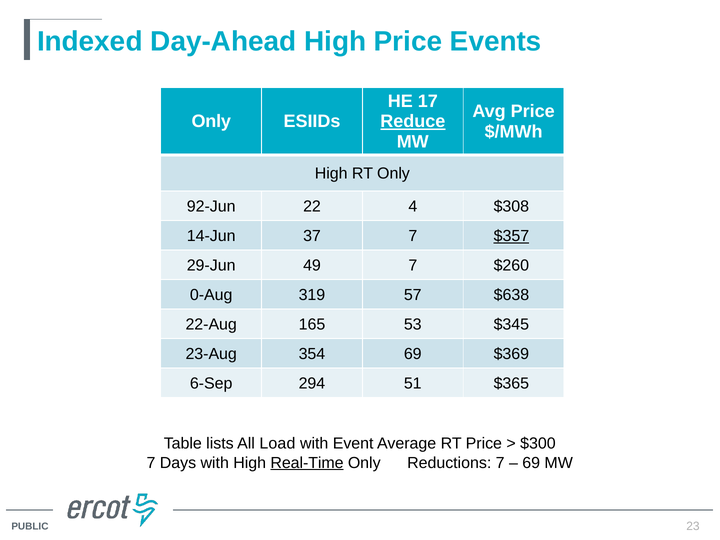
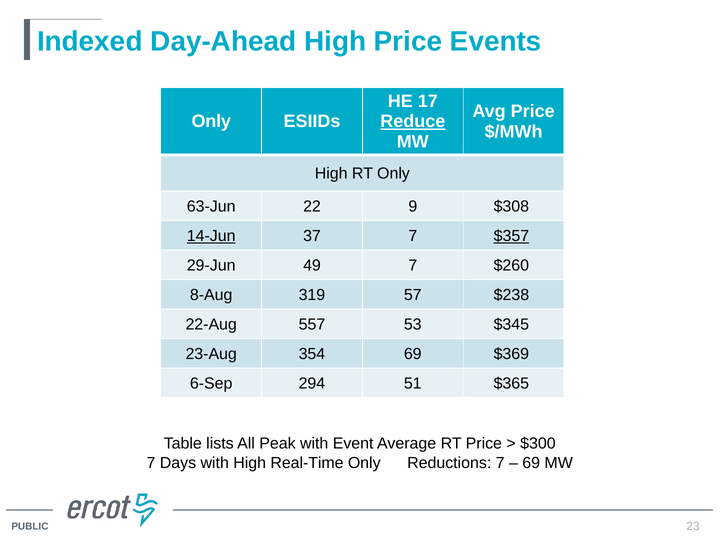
92-Jun: 92-Jun -> 63-Jun (211, 206)
4: 4 -> 9 (413, 206)
14-Jun underline: none -> present (211, 236)
0-Aug: 0-Aug -> 8-Aug (211, 295)
$638: $638 -> $238 (511, 295)
165: 165 -> 557 (312, 324)
Load: Load -> Peak (277, 444)
Real-Time underline: present -> none (307, 463)
